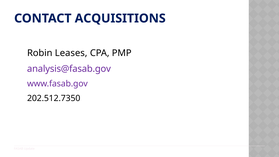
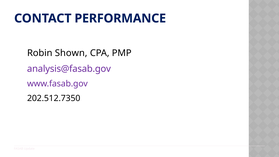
ACQUISITIONS: ACQUISITIONS -> PERFORMANCE (120, 18)
Leases: Leases -> Shown (71, 53)
